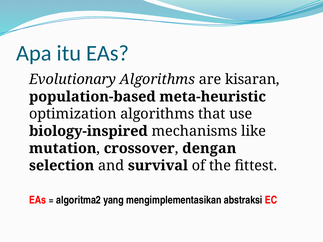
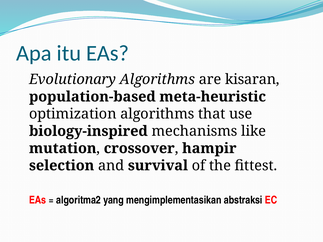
dengan: dengan -> hampir (209, 149)
